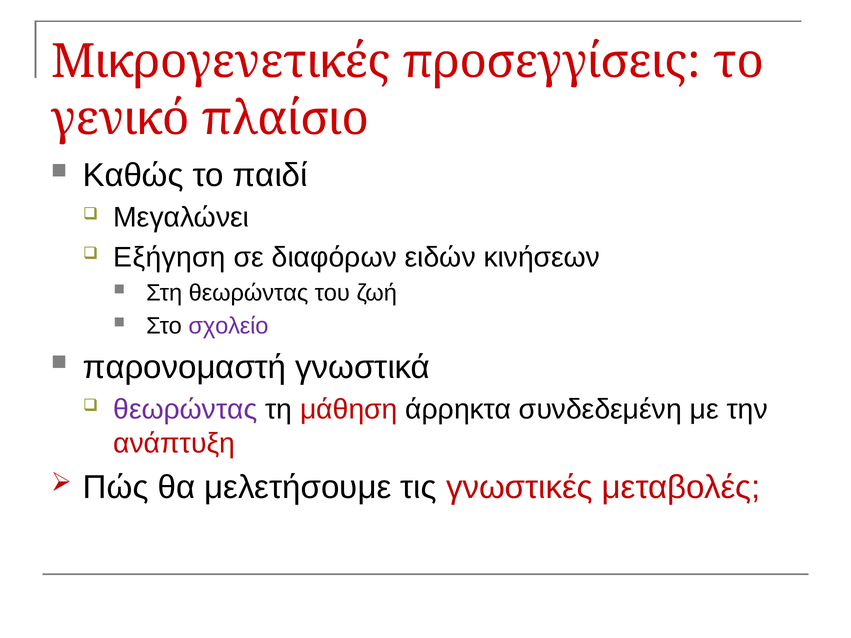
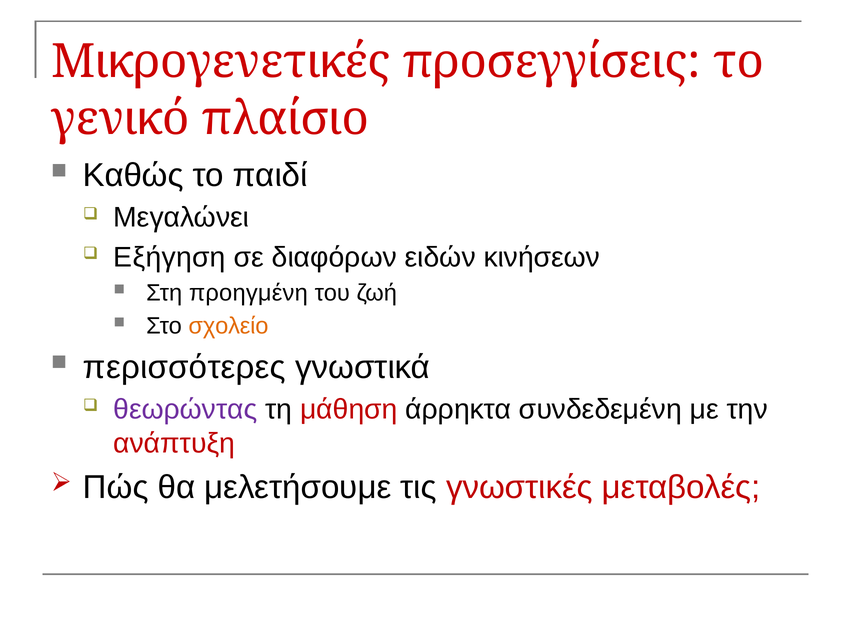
Στη θεωρώντας: θεωρώντας -> προηγμένη (248, 293)
σχολείο colour: purple -> orange (228, 326)
παρονομαστή: παρονομαστή -> περισσότερες (184, 367)
